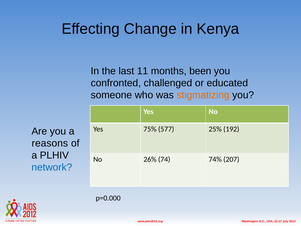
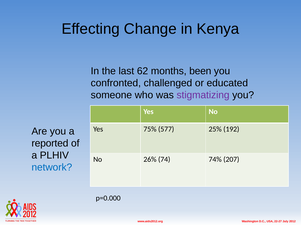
11: 11 -> 62 (143, 71)
stigmatizing colour: orange -> purple (203, 95)
reasons: reasons -> reported (50, 143)
